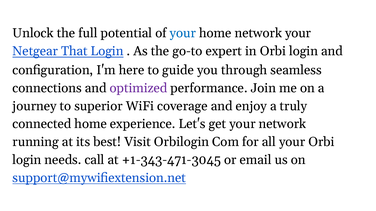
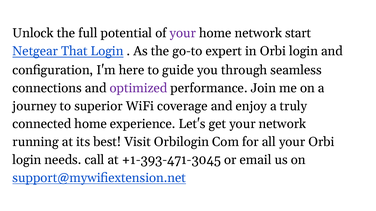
your colour: blue -> purple (183, 33)
network your: your -> start (298, 33)
+1-343-471-3045: +1-343-471-3045 -> +1-393-471-3045 (171, 160)
